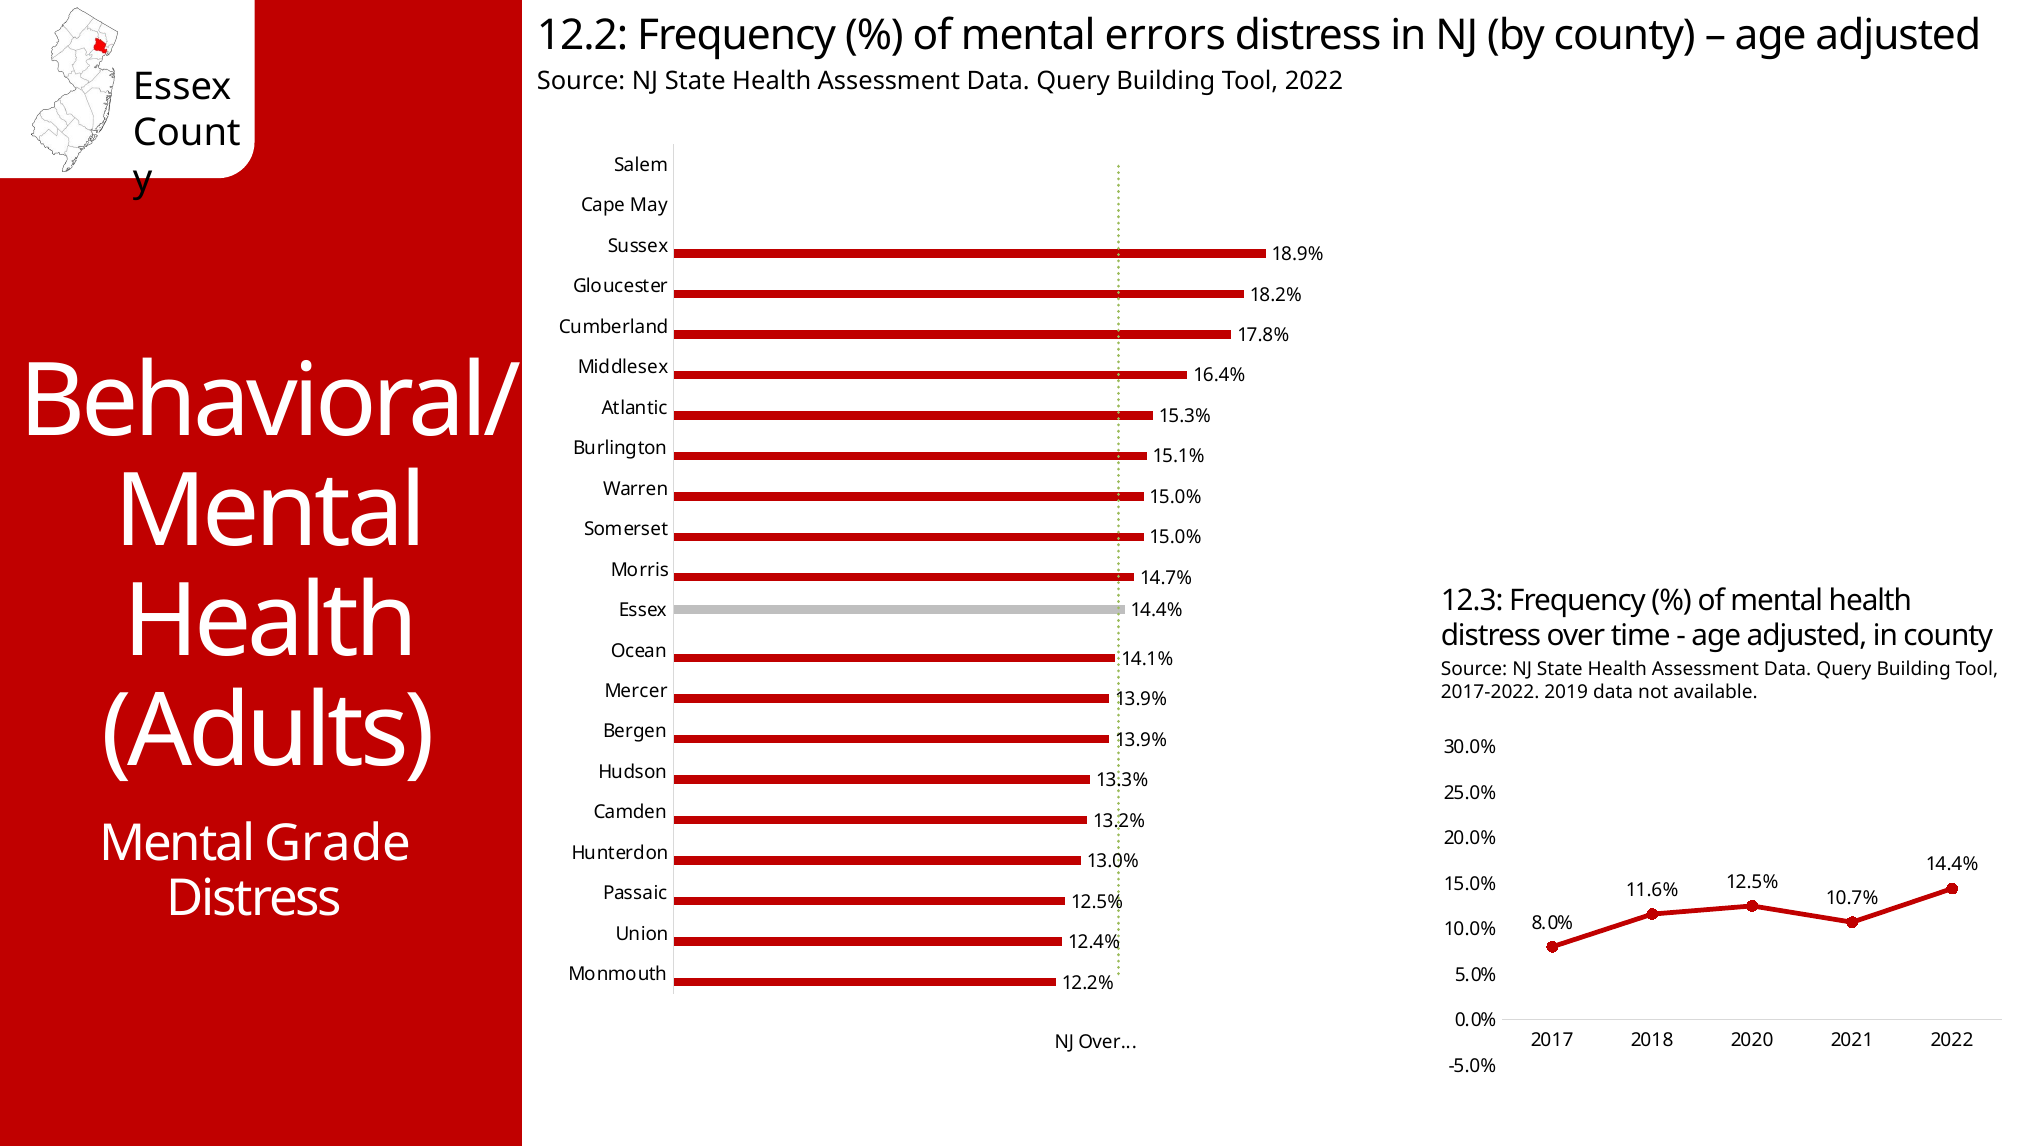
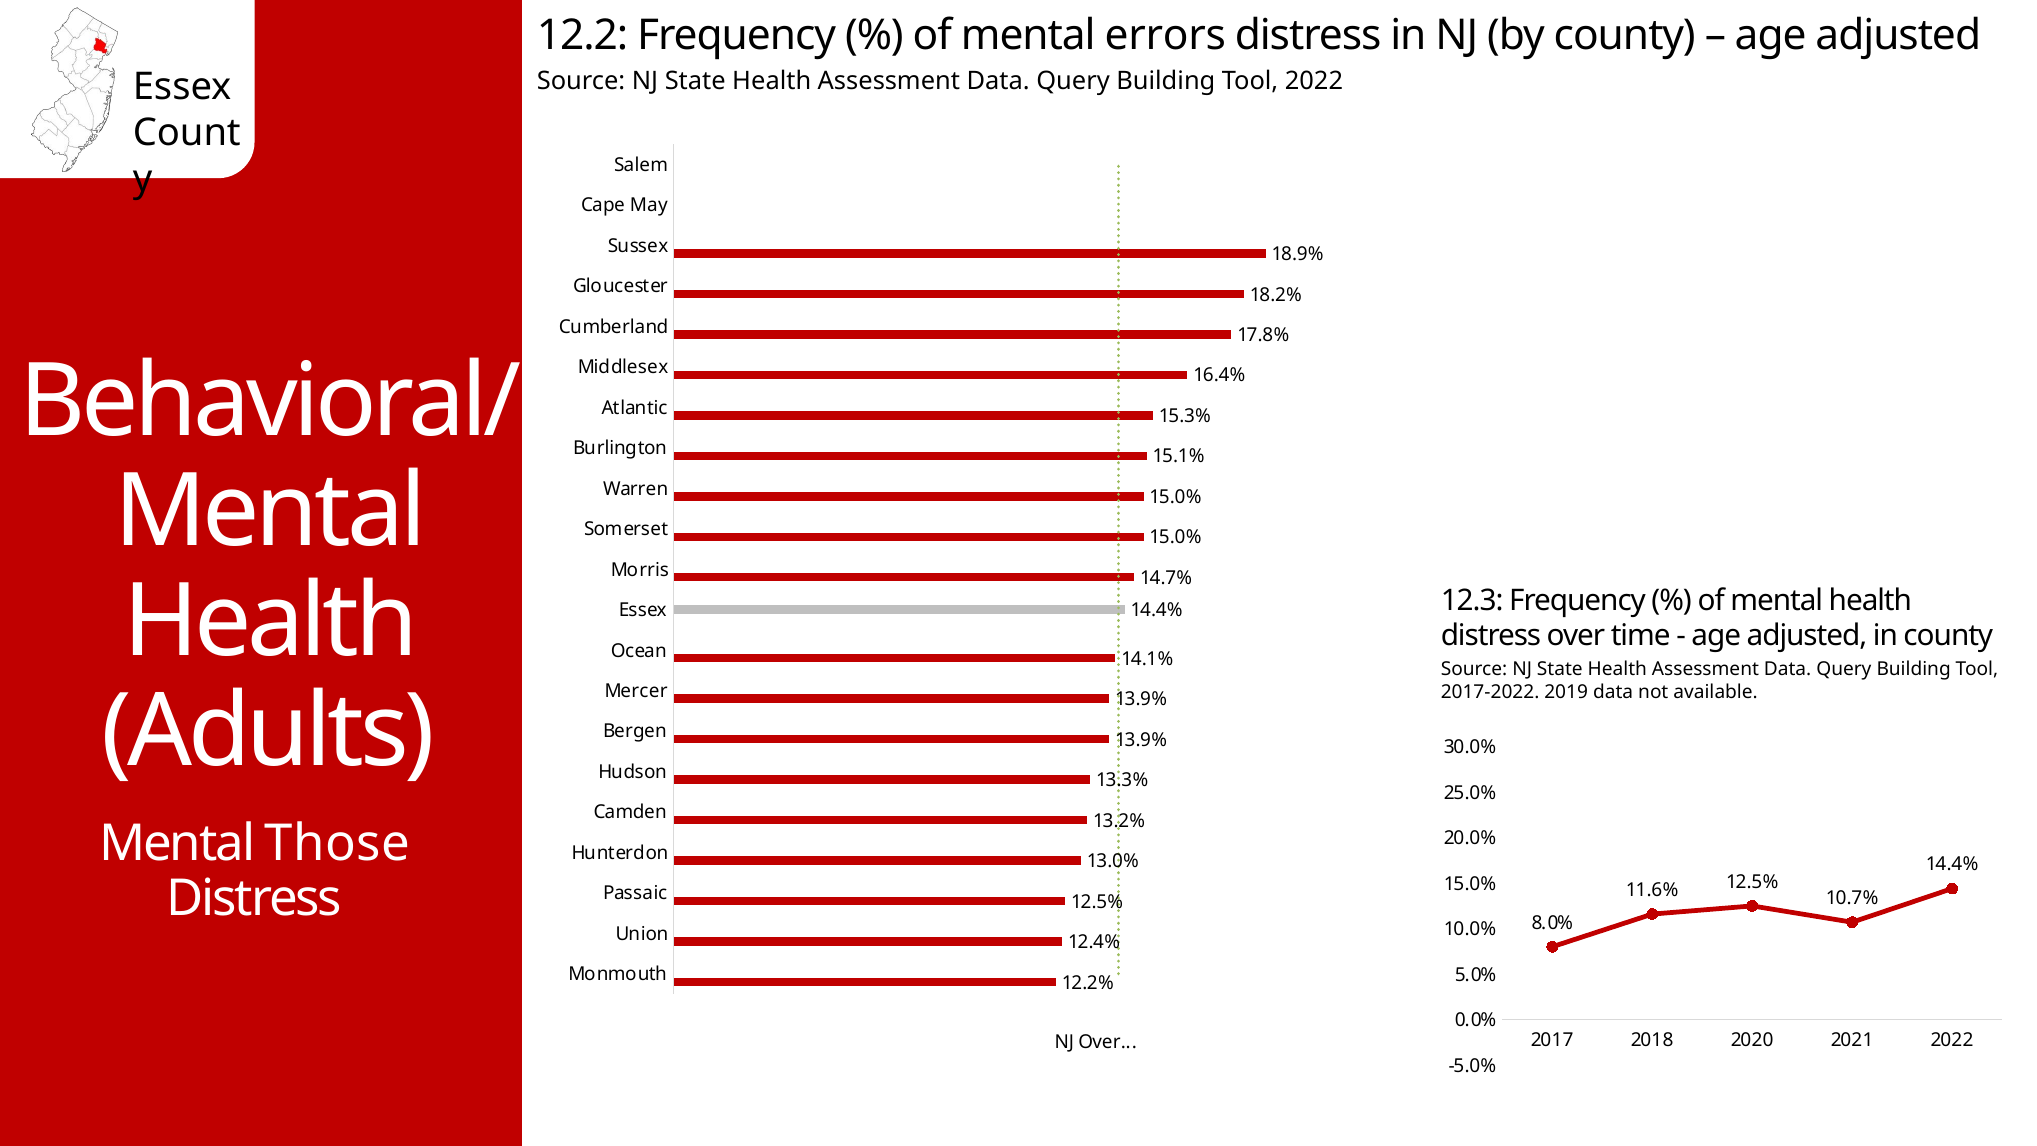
Grade: Grade -> Those (338, 843)
